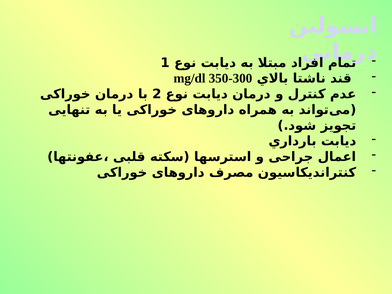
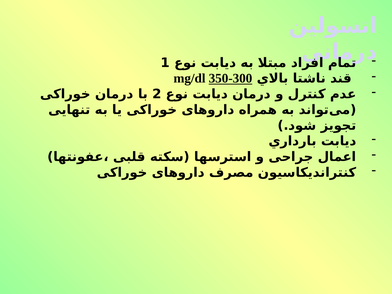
350-300 underline: none -> present (230, 78)
